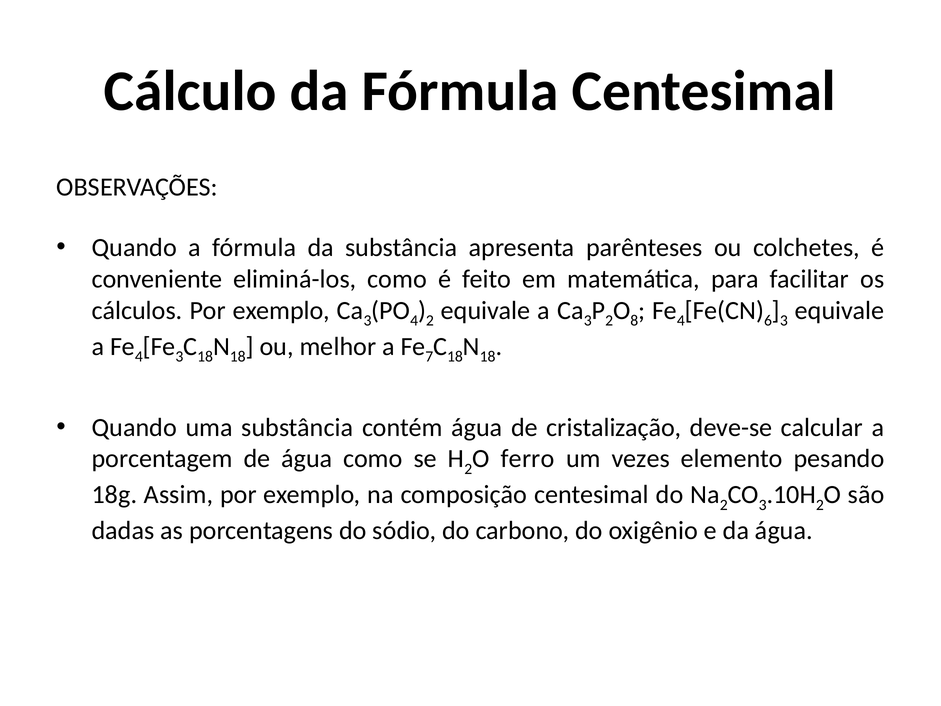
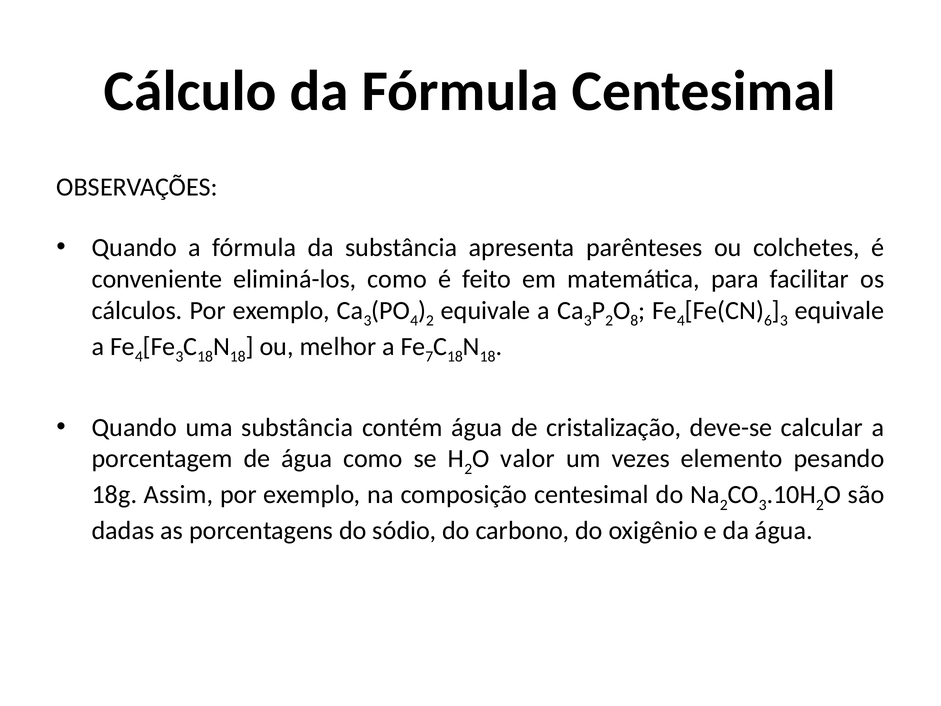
ferro: ferro -> valor (528, 459)
